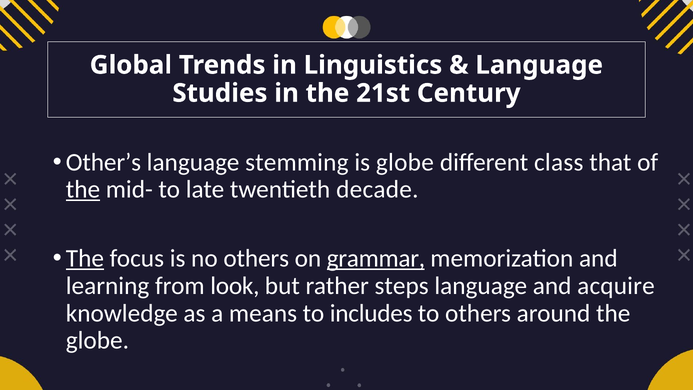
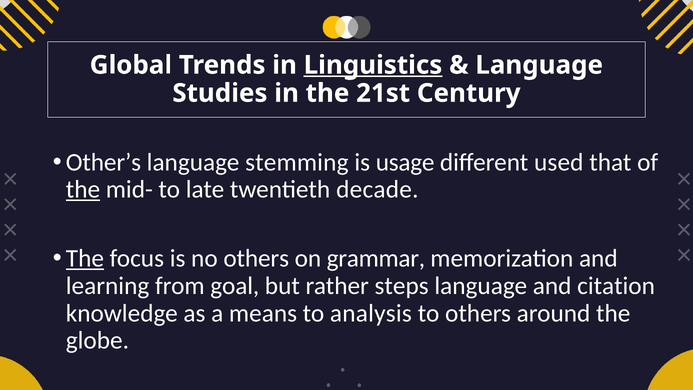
Linguistics underline: none -> present (373, 65)
is globe: globe -> usage (405, 162)
class: class -> used (559, 162)
grammar underline: present -> none (376, 258)
look: look -> goal (235, 286)
acquire: acquire -> citation (616, 286)
includes: includes -> analysis (371, 313)
